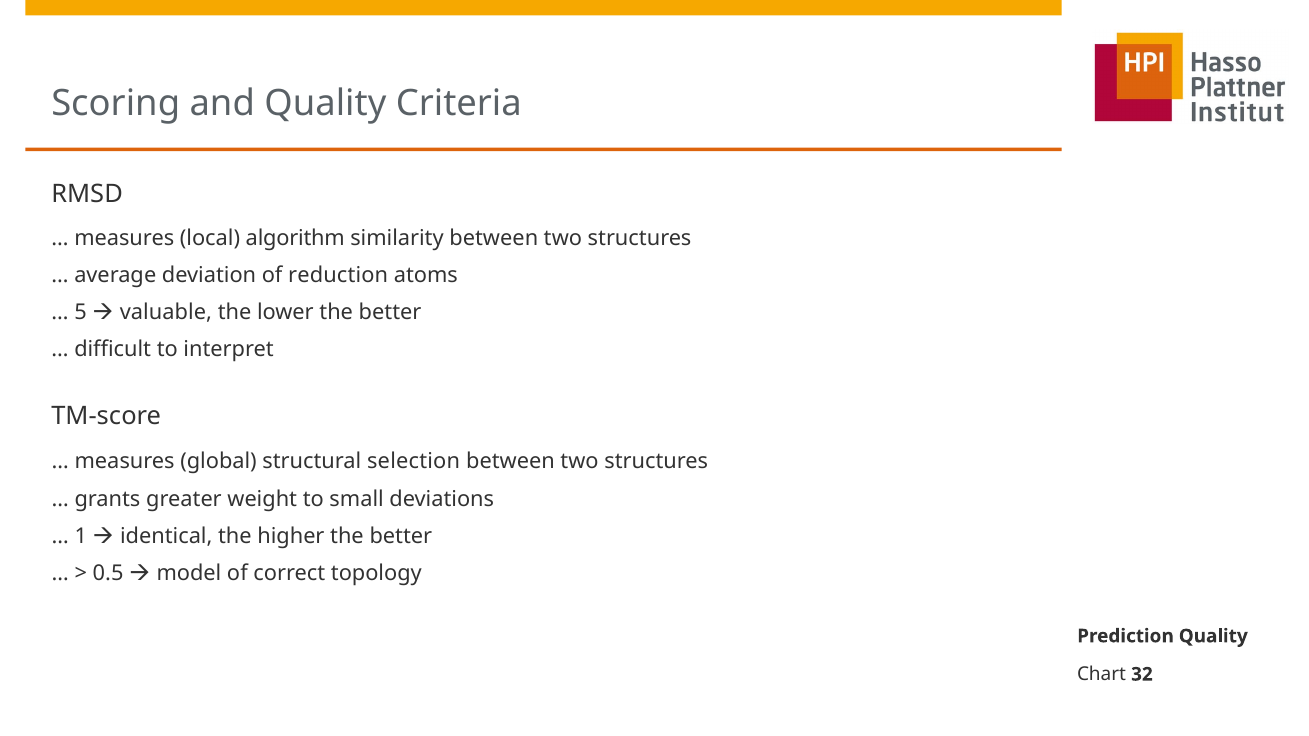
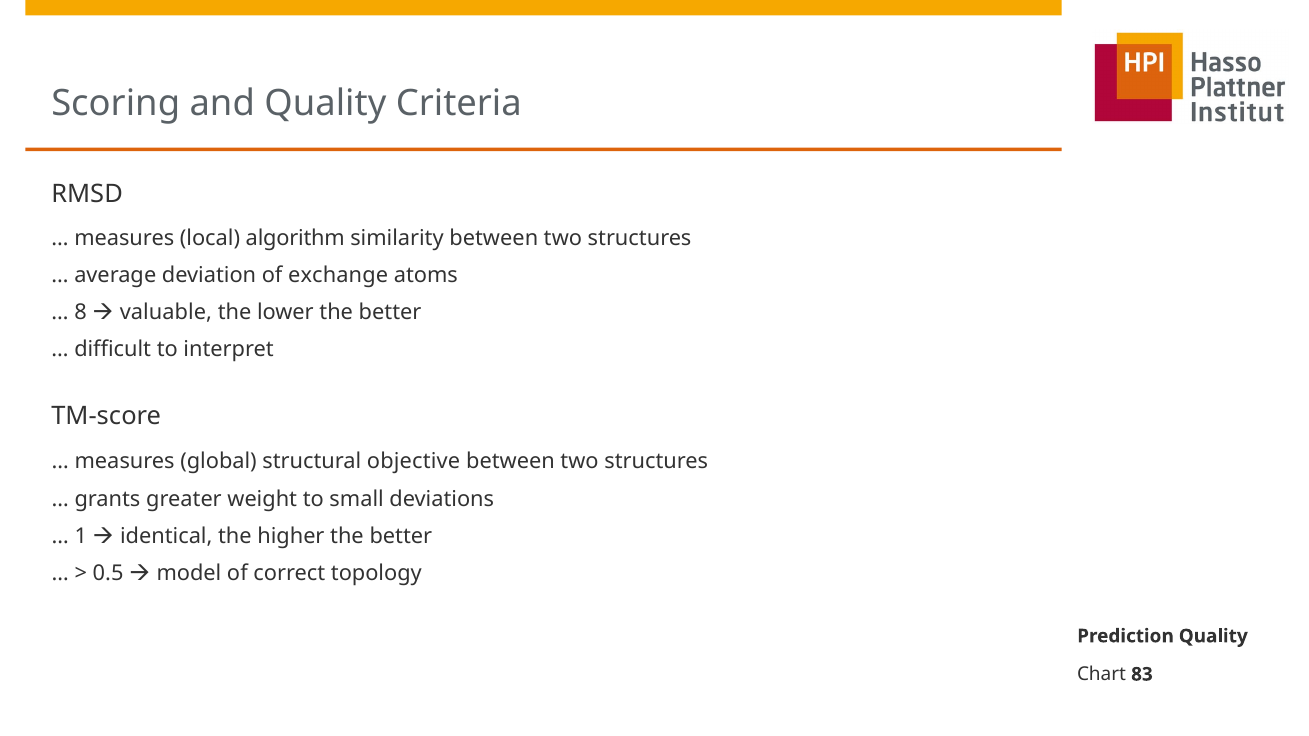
reduction: reduction -> exchange (338, 276)
5: 5 -> 8 (80, 313)
selection: selection -> objective (414, 462)
32: 32 -> 83 (1142, 675)
